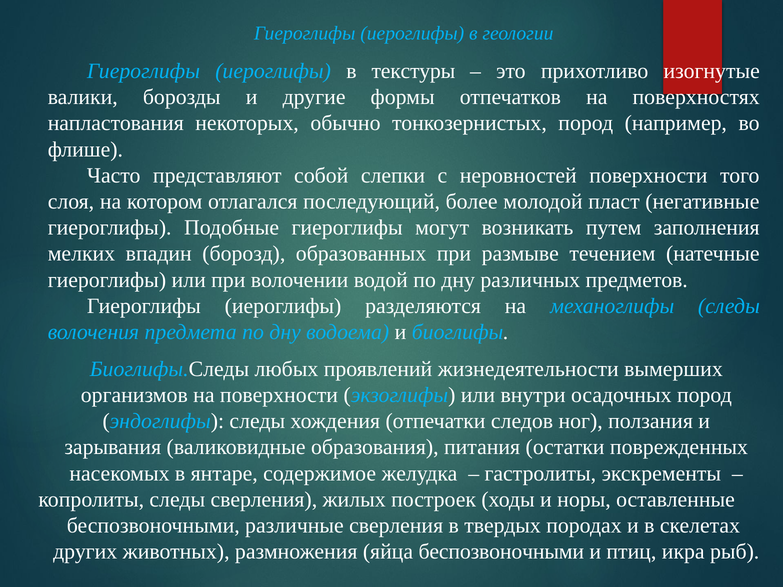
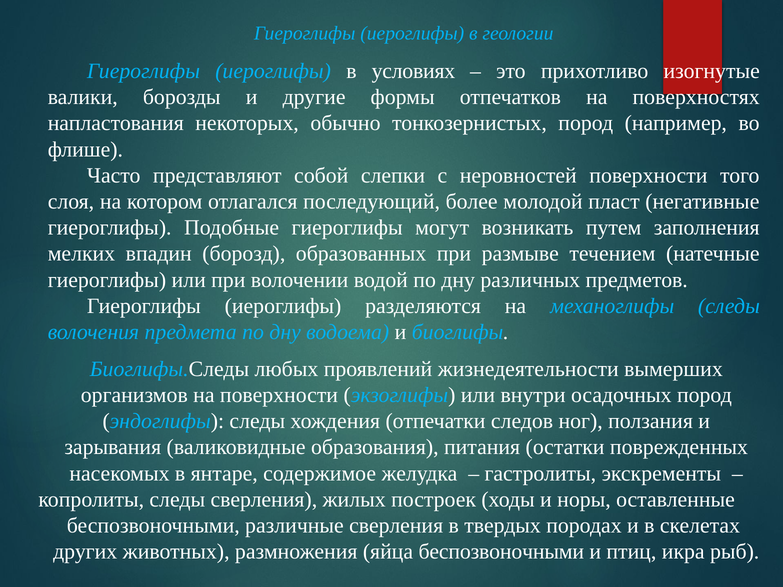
текстуры: текстуры -> условиях (413, 71)
